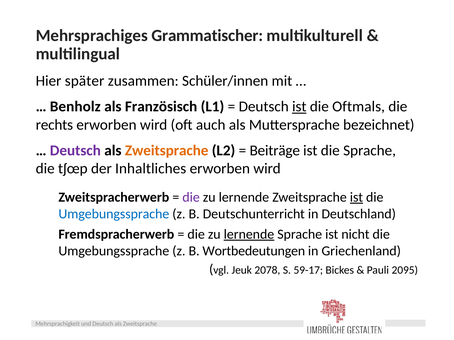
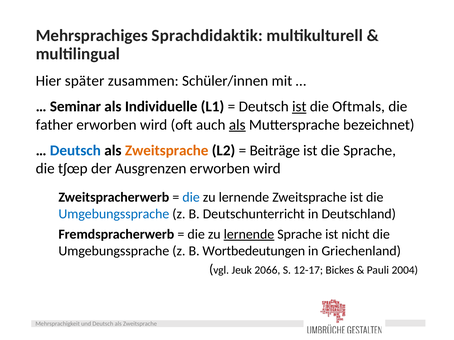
Grammatischer: Grammatischer -> Sprachdidaktik (207, 36)
Benholz: Benholz -> Seminar (75, 107)
Französisch: Französisch -> Individuelle (161, 107)
rechts: rechts -> father (54, 125)
als underline: none -> present (237, 125)
Deutsch colour: purple -> blue (75, 151)
Inhaltliches: Inhaltliches -> Ausgrenzen (151, 169)
die colour: purple -> blue (191, 197)
ist underline: present -> none (356, 197)
2078: 2078 -> 2066 (267, 271)
59-17: 59-17 -> 12-17 (308, 271)
2095: 2095 -> 2004 (405, 271)
